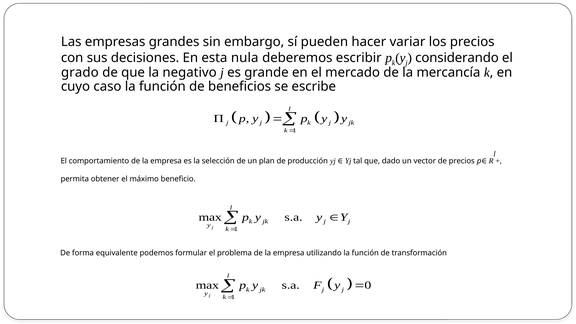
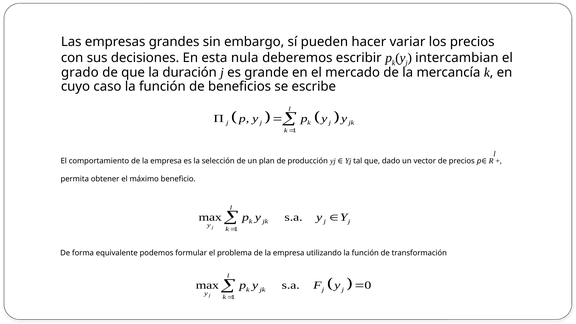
considerando: considerando -> intercambian (457, 58)
negativo: negativo -> duración (190, 72)
